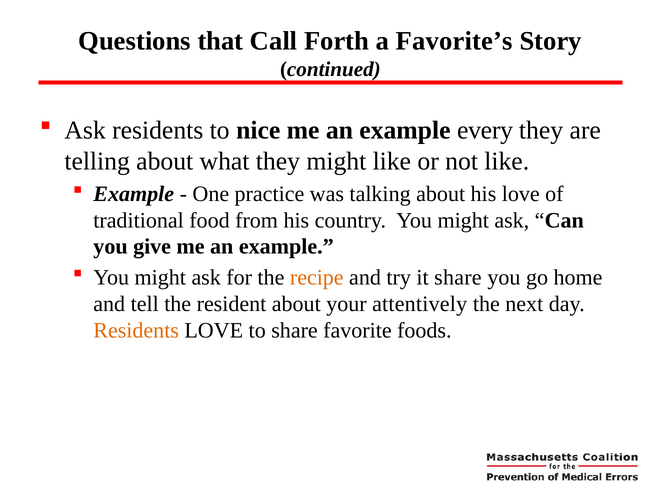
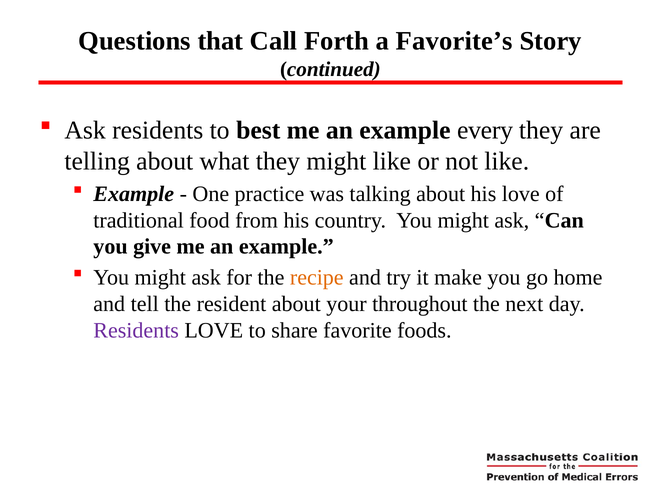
nice: nice -> best (258, 131)
it share: share -> make (458, 278)
attentively: attentively -> throughout (420, 304)
Residents colour: orange -> purple (136, 331)
